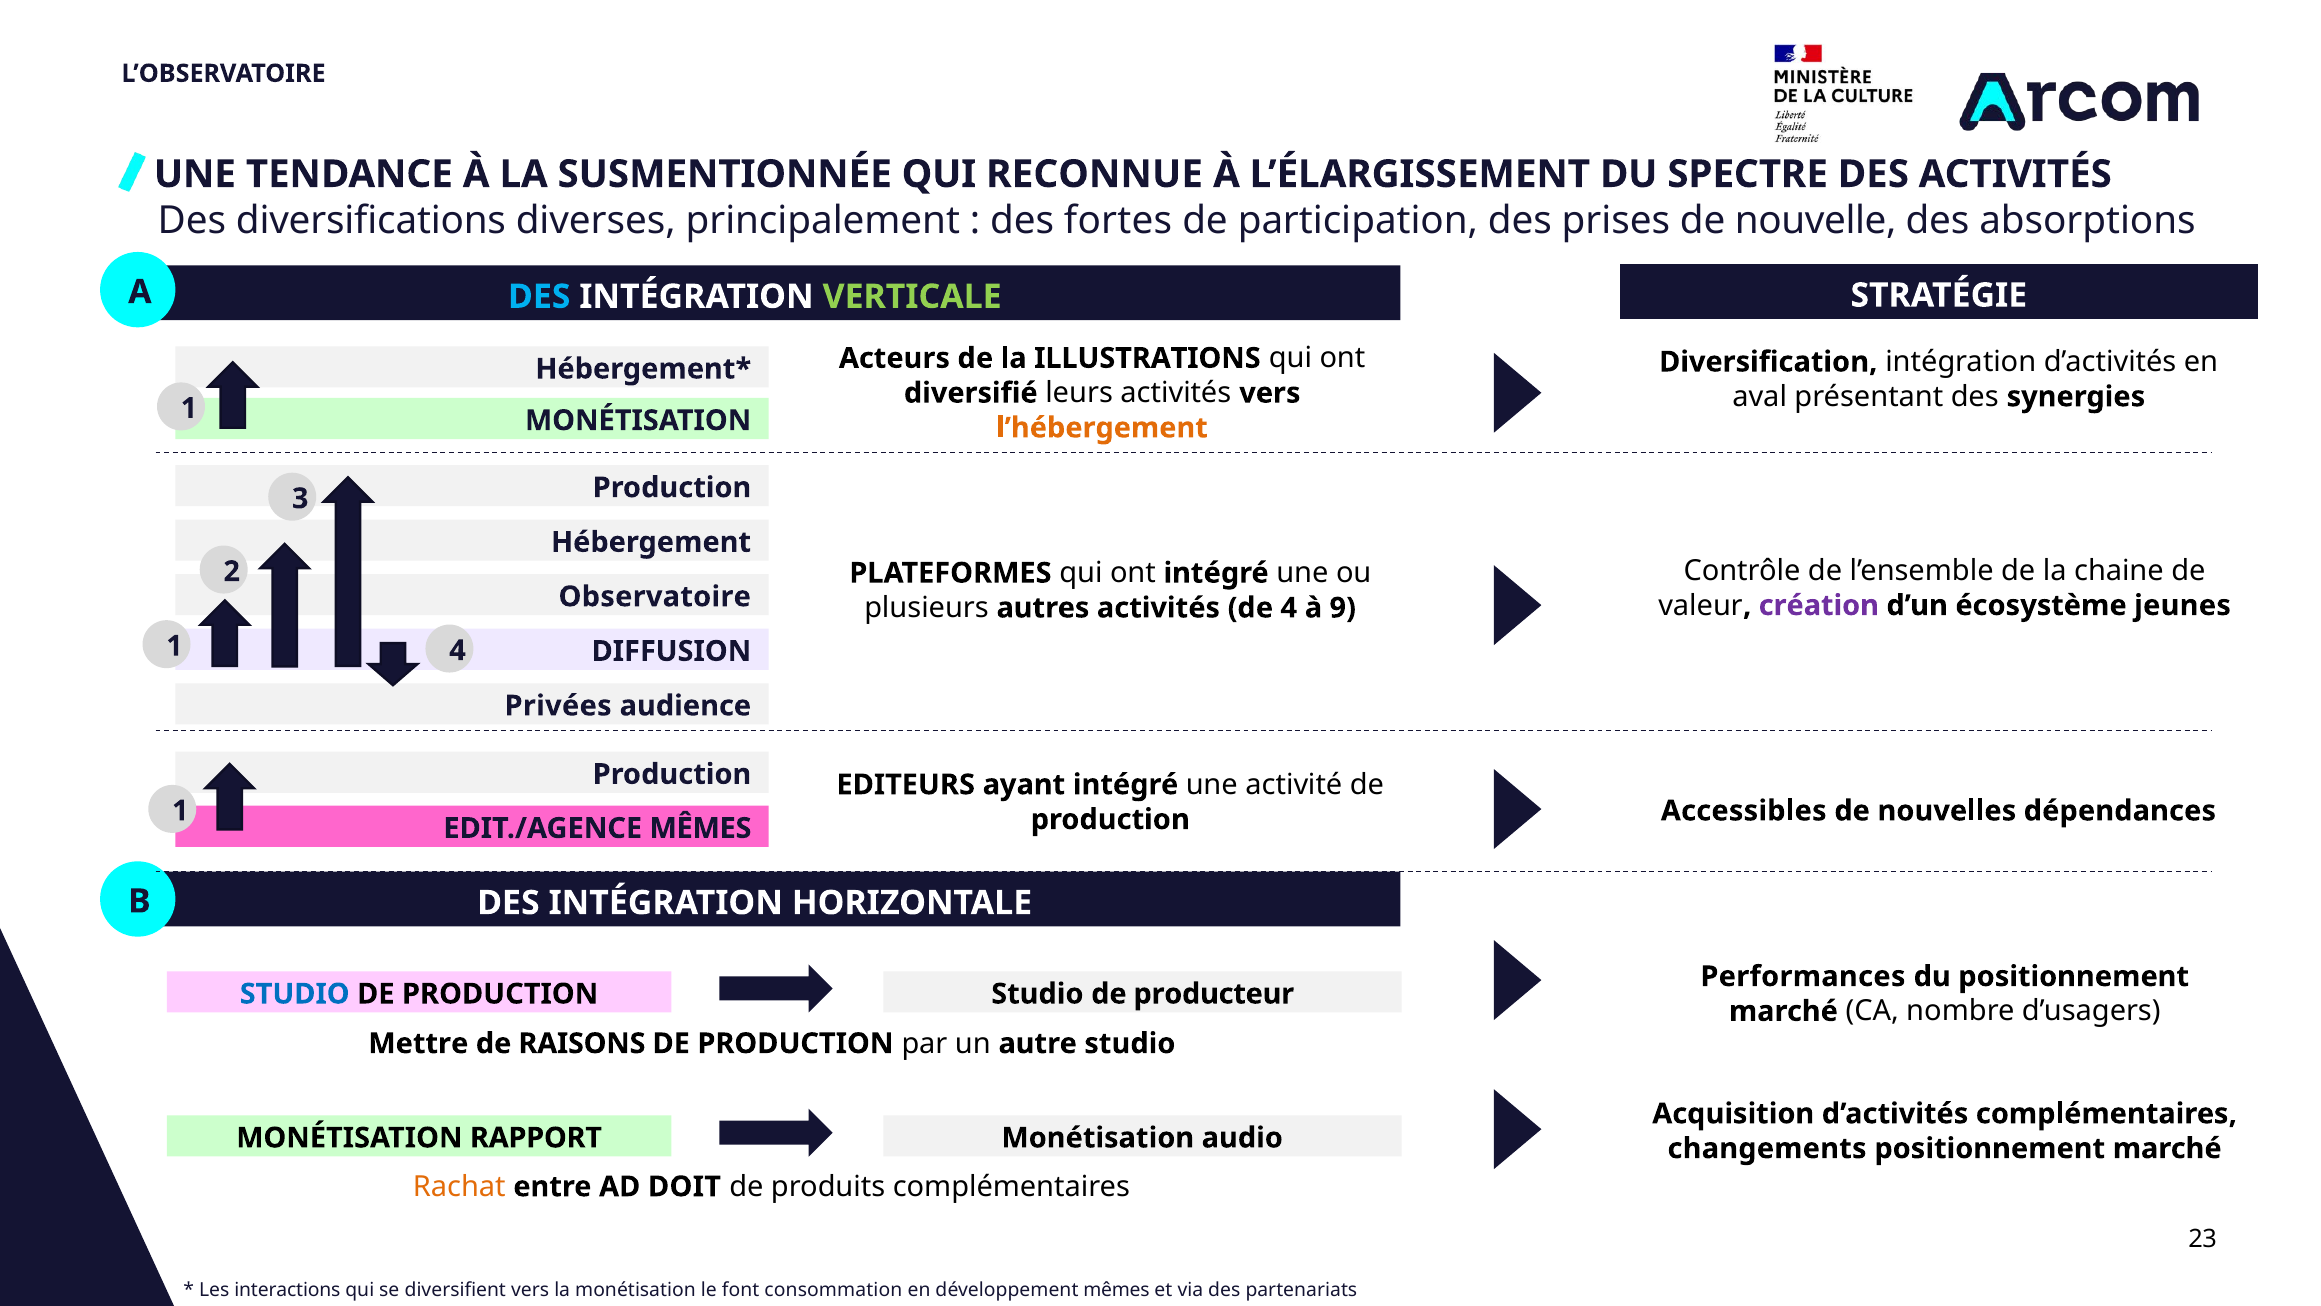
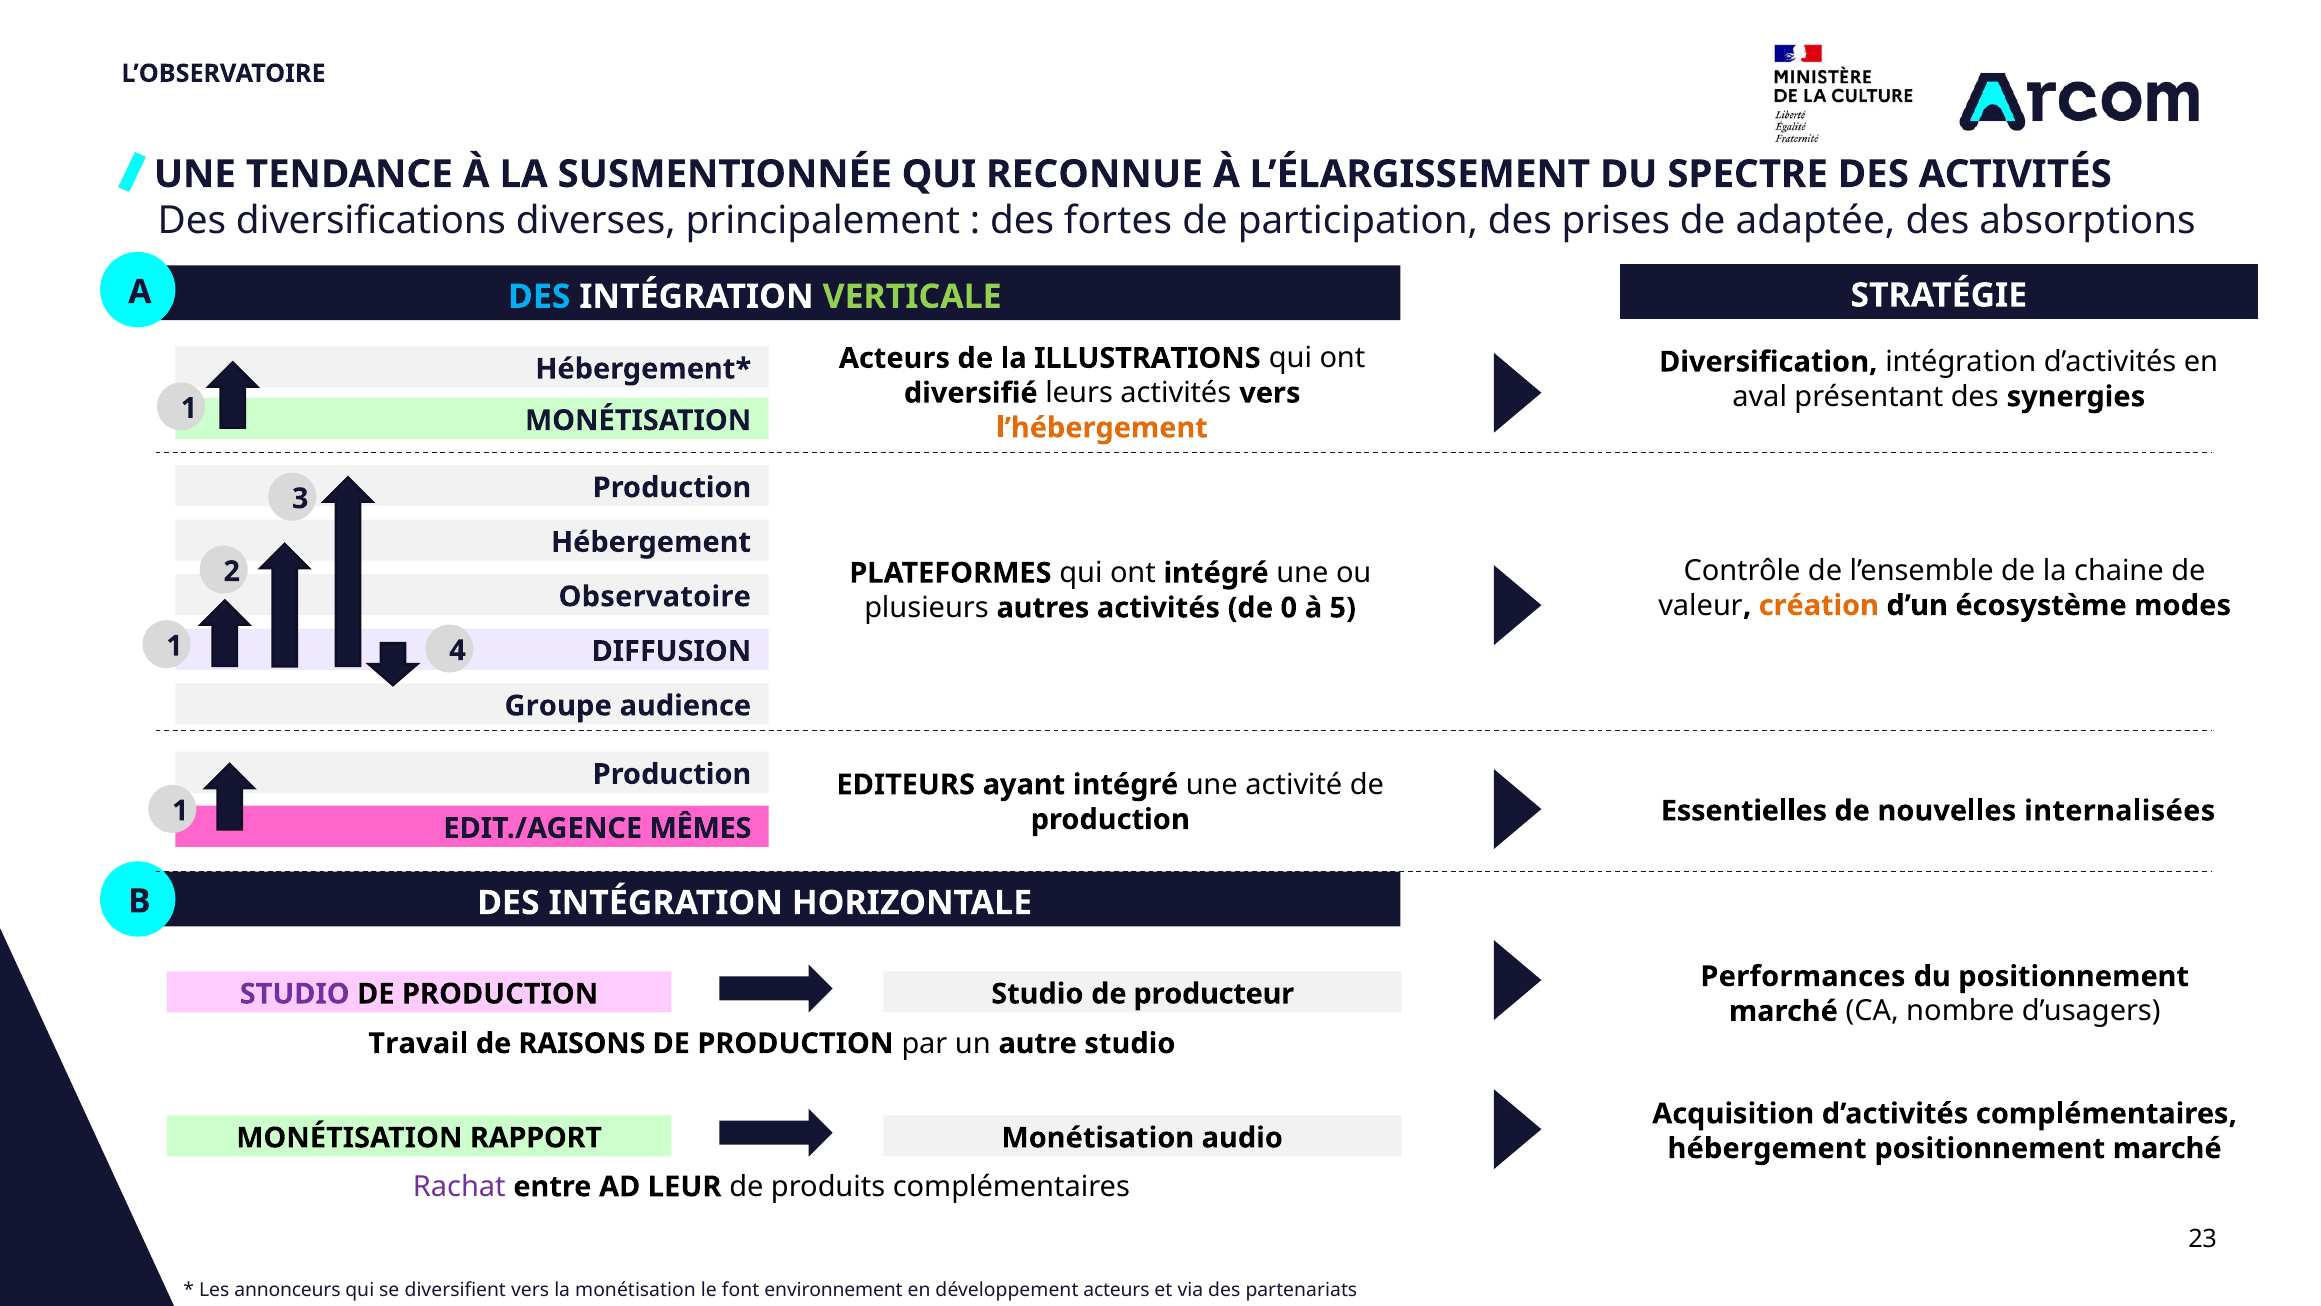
nouvelle: nouvelle -> adaptée (1815, 221)
création colour: purple -> orange (1819, 605)
jeunes: jeunes -> modes (2183, 605)
de 4: 4 -> 0 (1289, 608)
9: 9 -> 5 (1343, 608)
Privées: Privées -> Groupe (558, 706)
Accessibles: Accessibles -> Essentielles (1744, 811)
dépendances: dépendances -> internalisées (2120, 811)
STUDIO colour: blue -> purple (295, 994)
Mettre: Mettre -> Travail (418, 1043)
changements: changements -> hébergement (1767, 1148)
Rachat colour: orange -> purple (459, 1186)
DOIT: DOIT -> LEUR (685, 1186)
interactions: interactions -> annonceurs (287, 1289)
consommation: consommation -> environnement (834, 1289)
développement mêmes: mêmes -> acteurs (1116, 1289)
